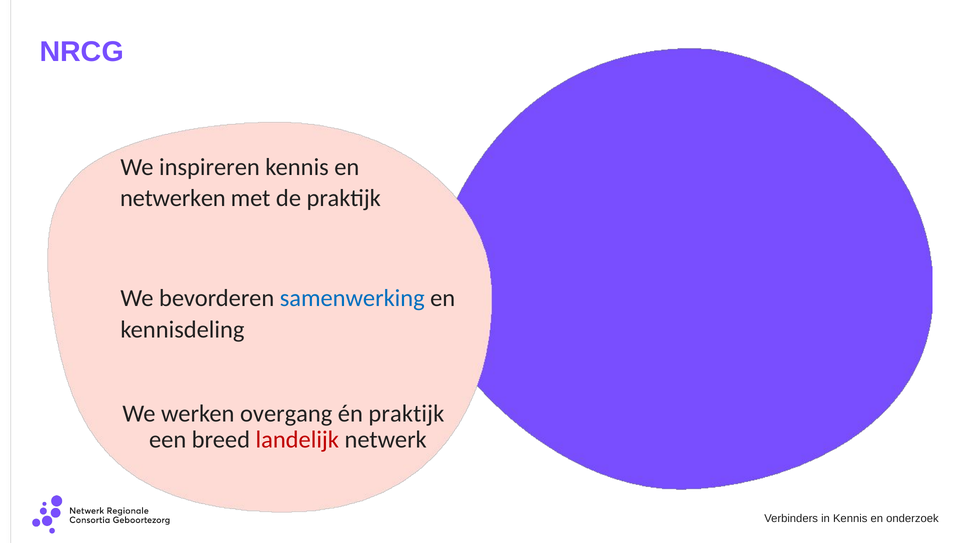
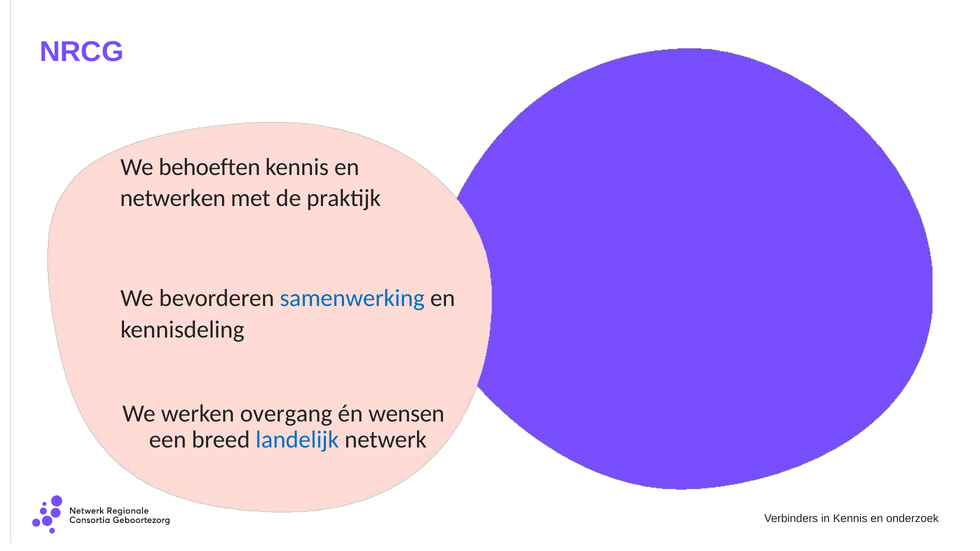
inspireren: inspireren -> behoeften (210, 167)
én praktijk: praktijk -> wensen (407, 414)
landelijk colour: red -> blue (297, 440)
